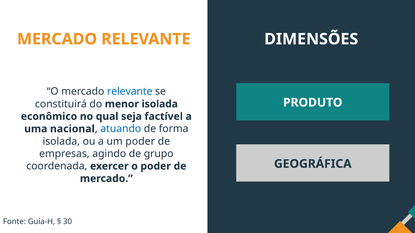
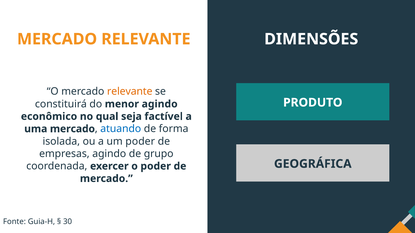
relevante colour: blue -> orange (130, 92)
menor isolada: isolada -> agindo (160, 104)
uma nacional: nacional -> mercado (72, 129)
